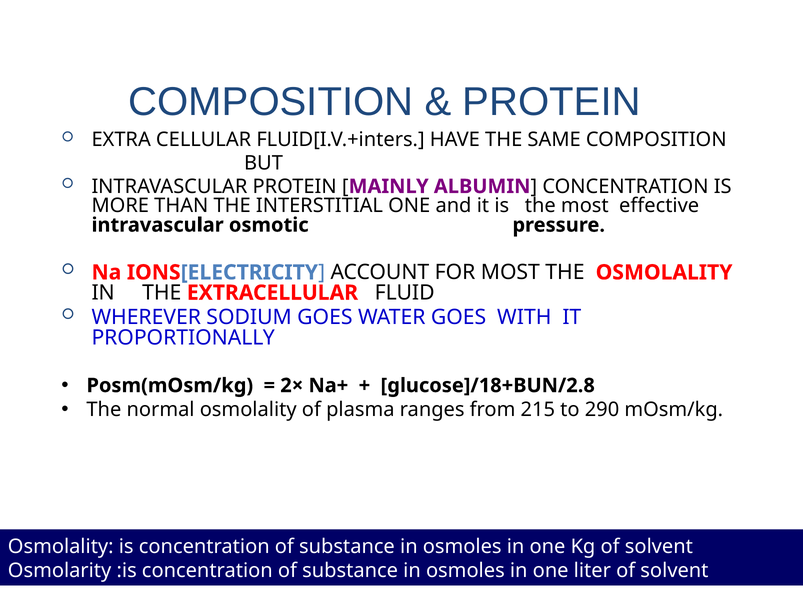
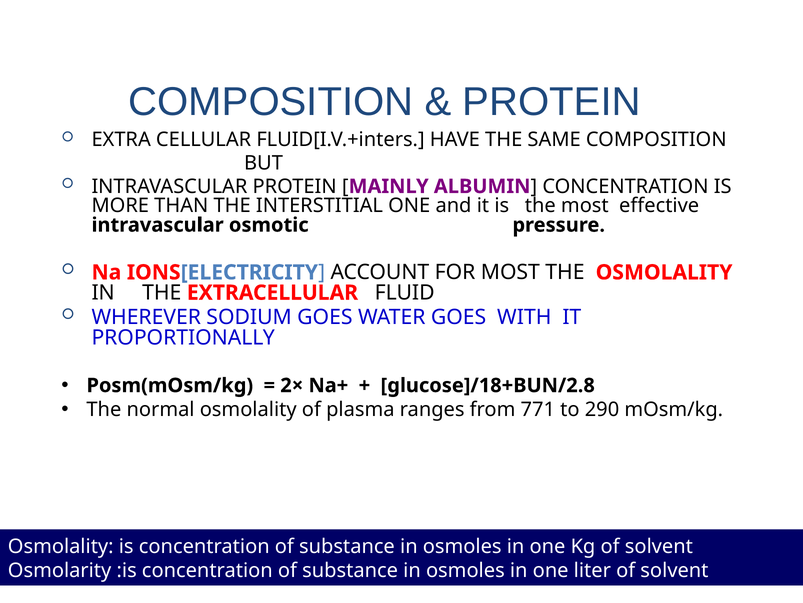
215: 215 -> 771 (538, 409)
